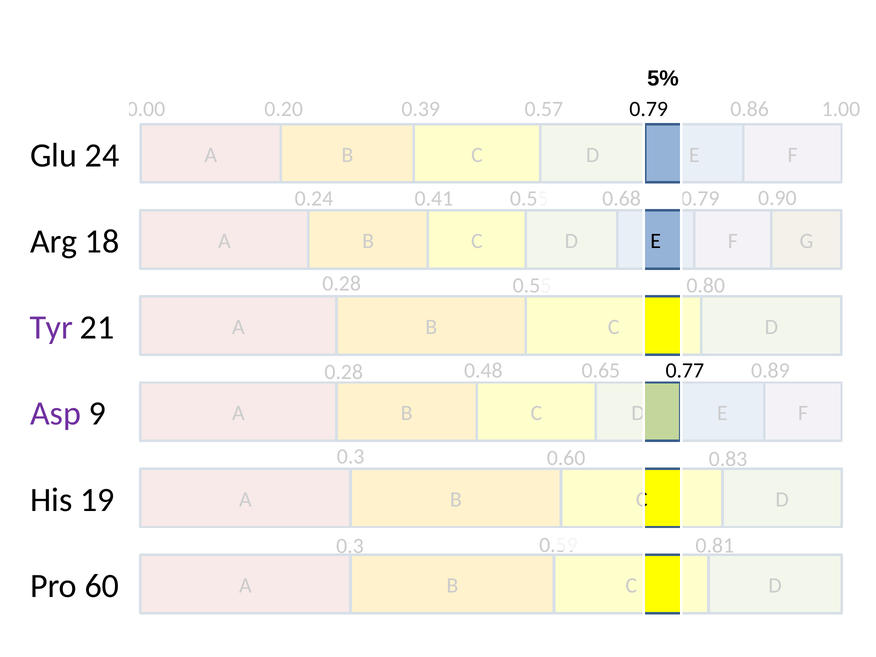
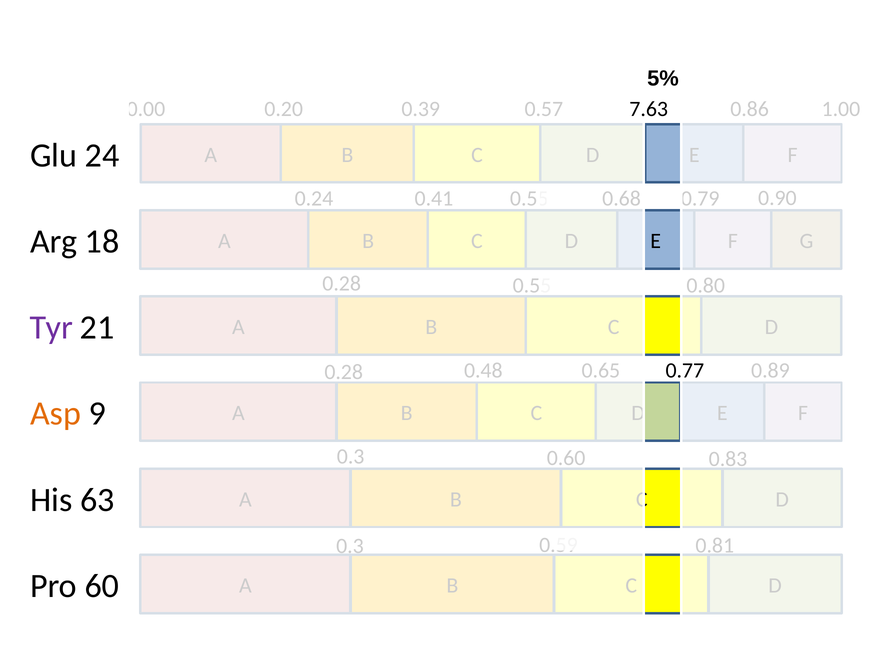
0.79: 0.79 -> 7.63 (649, 109)
Asp colour: purple -> orange (55, 414)
19: 19 -> 63 (97, 500)
